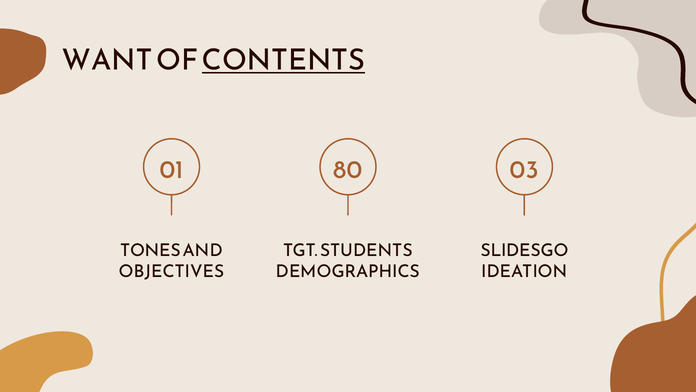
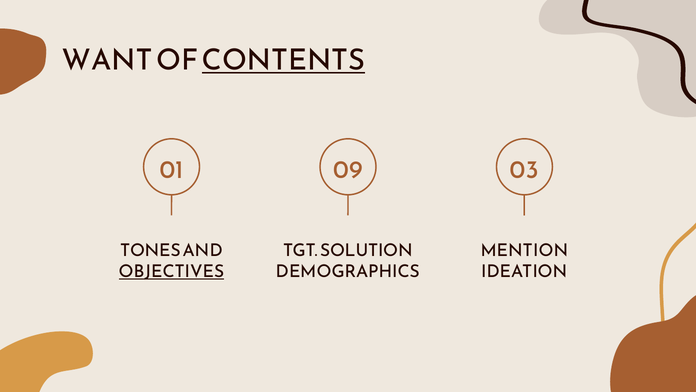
80: 80 -> 09 (348, 170)
STUDENTS: STUDENTS -> SOLUTION (366, 250)
SLIDESGO: SLIDESGO -> MENTION (524, 250)
OBJECTIVES underline: none -> present (172, 271)
